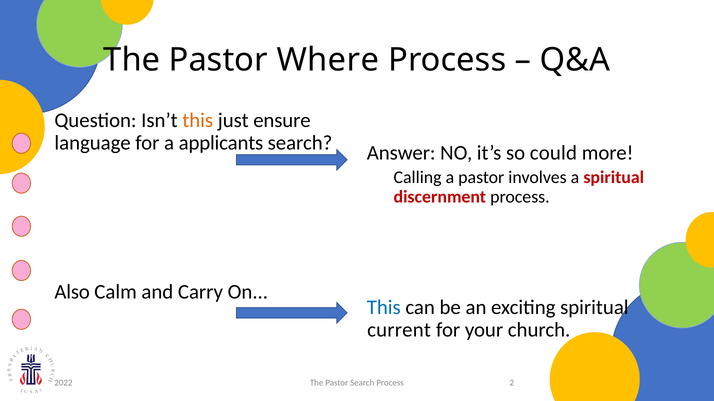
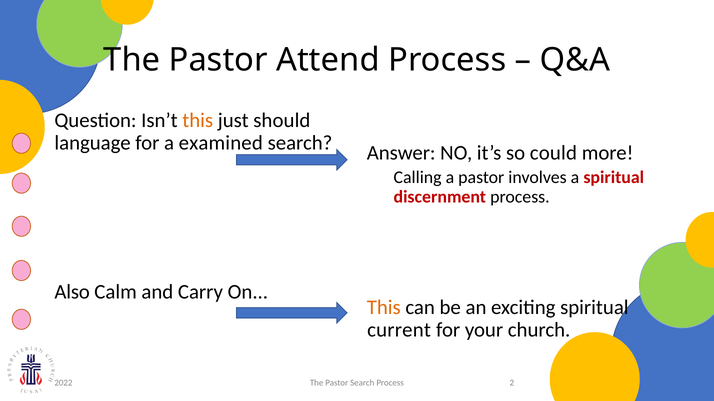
Where: Where -> Attend (328, 60)
ensure: ensure -> should (282, 121)
applicants: applicants -> examined (221, 143)
This colour: blue -> orange (384, 308)
